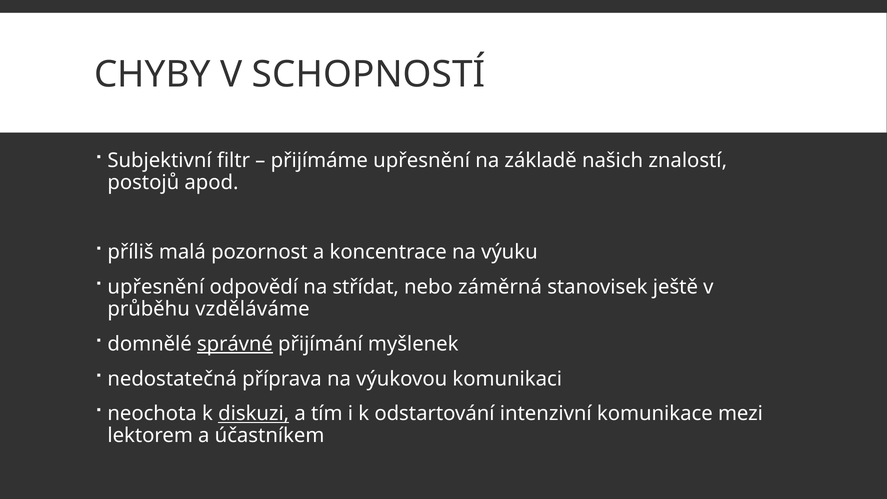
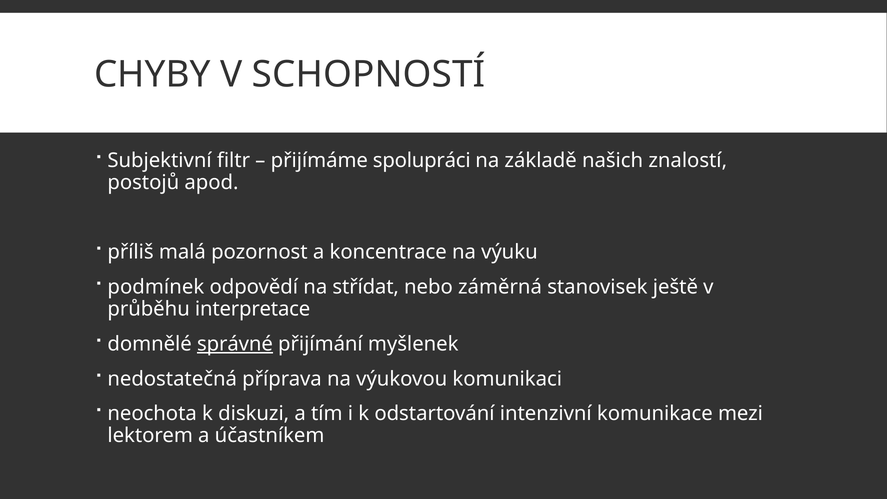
přijímáme upřesnění: upřesnění -> spolupráci (422, 161)
upřesnění: upřesnění -> podmínek (156, 287)
vzděláváme: vzděláváme -> interpretace (253, 309)
diskuzi underline: present -> none (254, 414)
